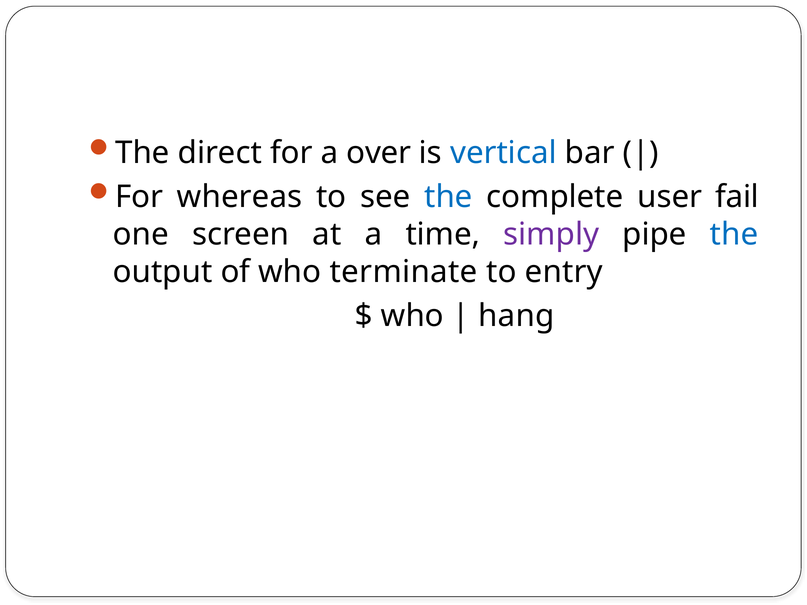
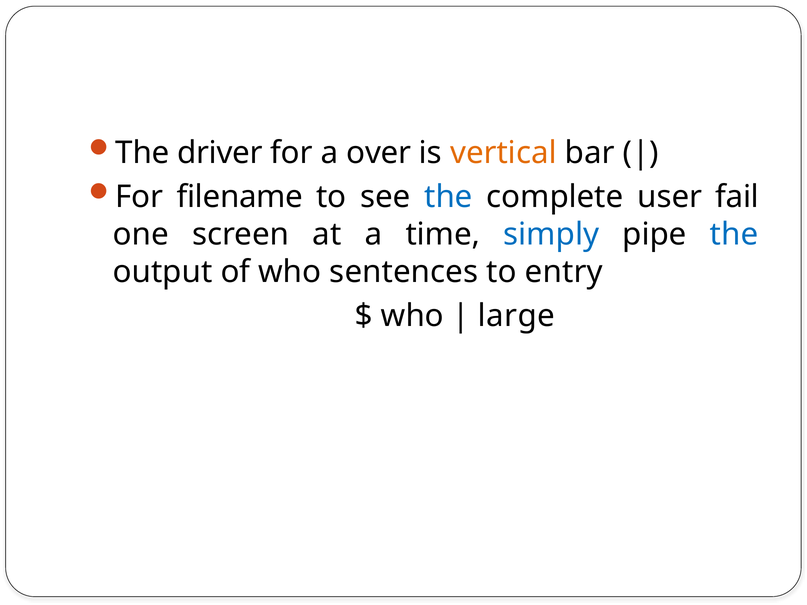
direct: direct -> driver (220, 153)
vertical colour: blue -> orange (503, 153)
whereas: whereas -> filename (240, 197)
simply colour: purple -> blue (551, 234)
terminate: terminate -> sentences (404, 272)
hang: hang -> large (516, 316)
